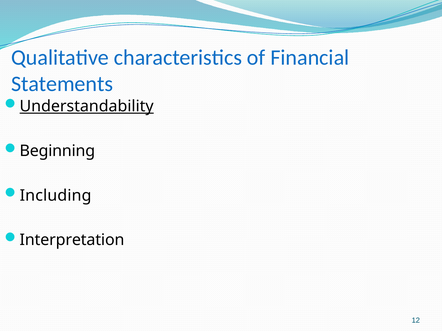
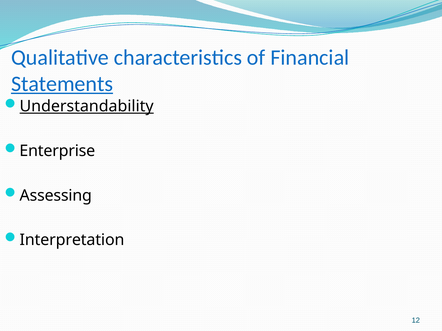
Statements underline: none -> present (62, 84)
Beginning: Beginning -> Enterprise (57, 151)
Including: Including -> Assessing (56, 196)
